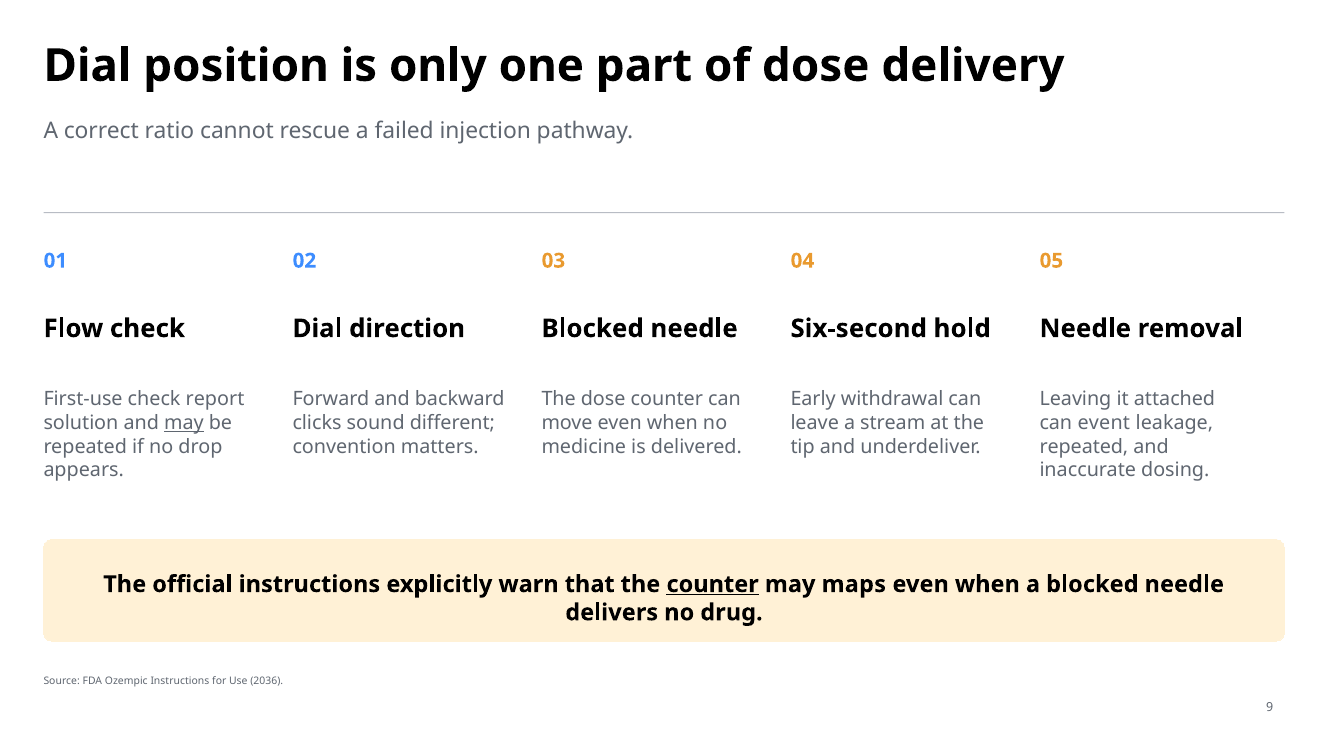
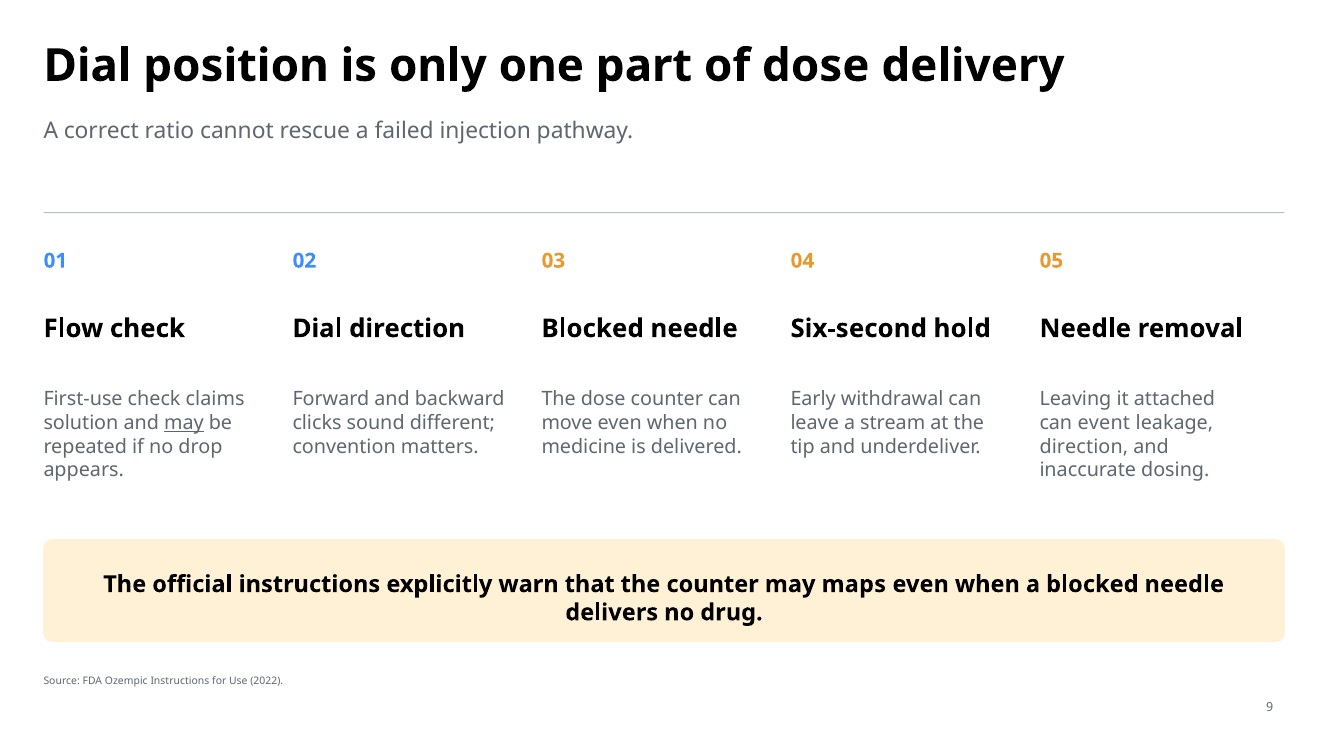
report: report -> claims (215, 399)
repeated: repeated -> direction (1084, 447)
counter underline: present -> none (713, 584)
2036: 2036 -> 2022 (267, 681)
